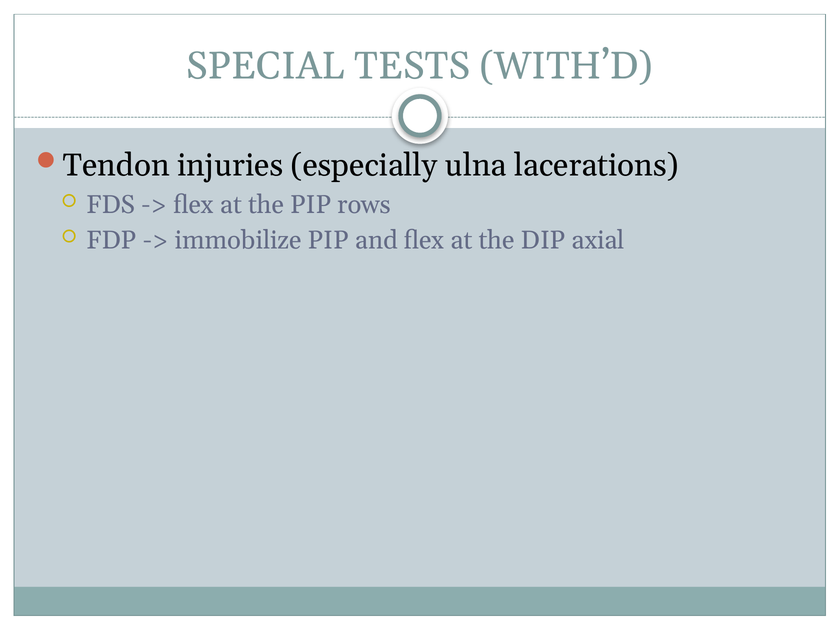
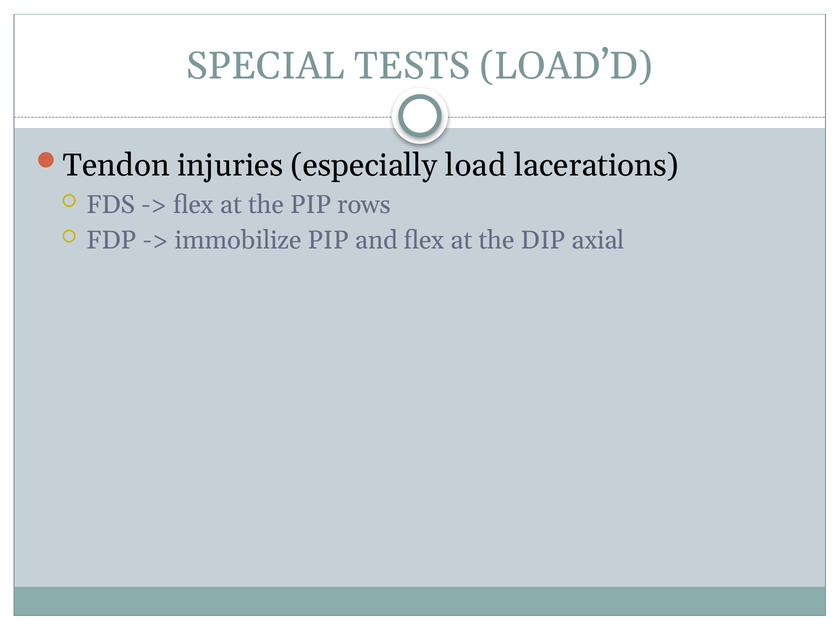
WITH’D: WITH’D -> LOAD’D (566, 66)
ulna: ulna -> load (476, 166)
